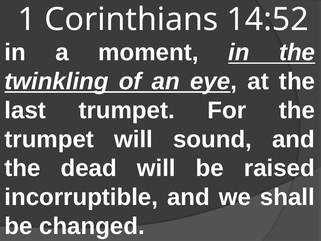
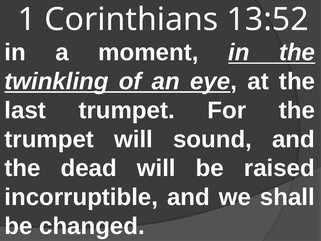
14:52: 14:52 -> 13:52 (268, 20)
